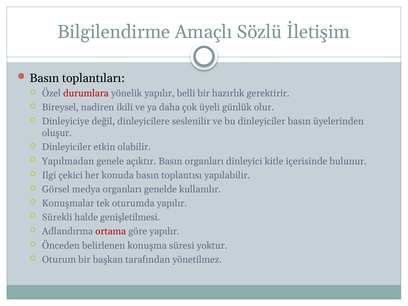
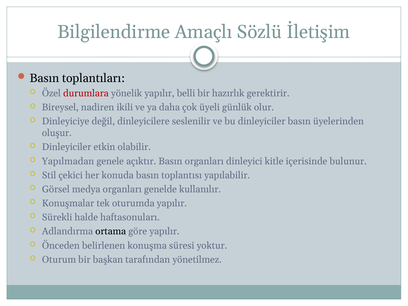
Ilgi: Ilgi -> Stil (49, 175)
genişletilmesi: genişletilmesi -> haftasonuları (130, 217)
ortama colour: red -> black (111, 231)
